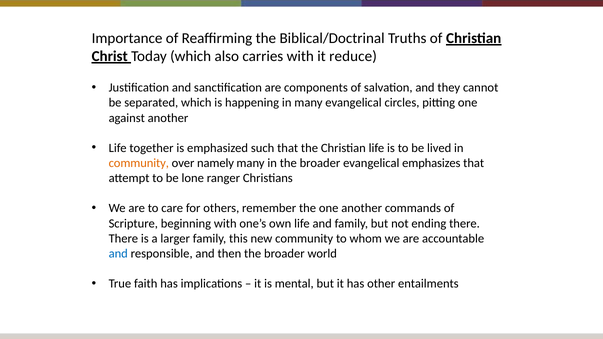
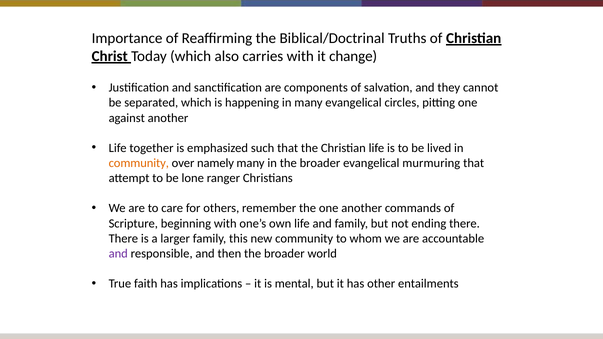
reduce: reduce -> change (353, 56)
emphasizes: emphasizes -> murmuring (431, 163)
and colour: blue -> purple (118, 254)
